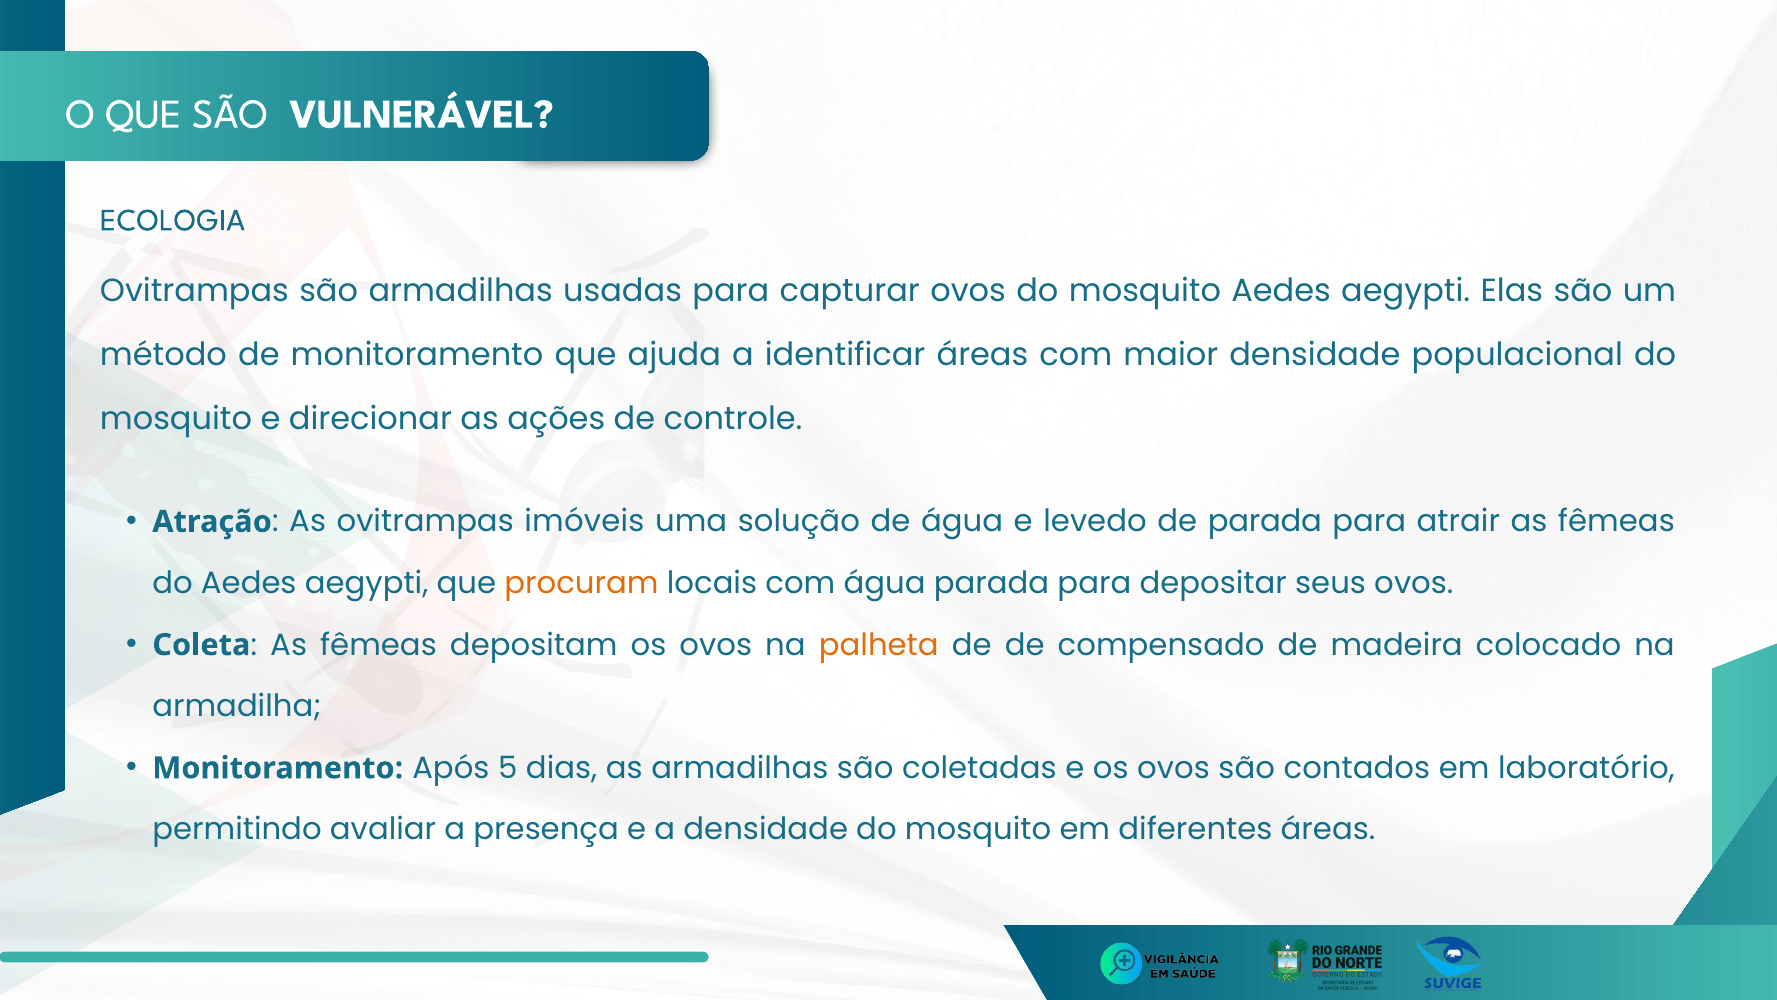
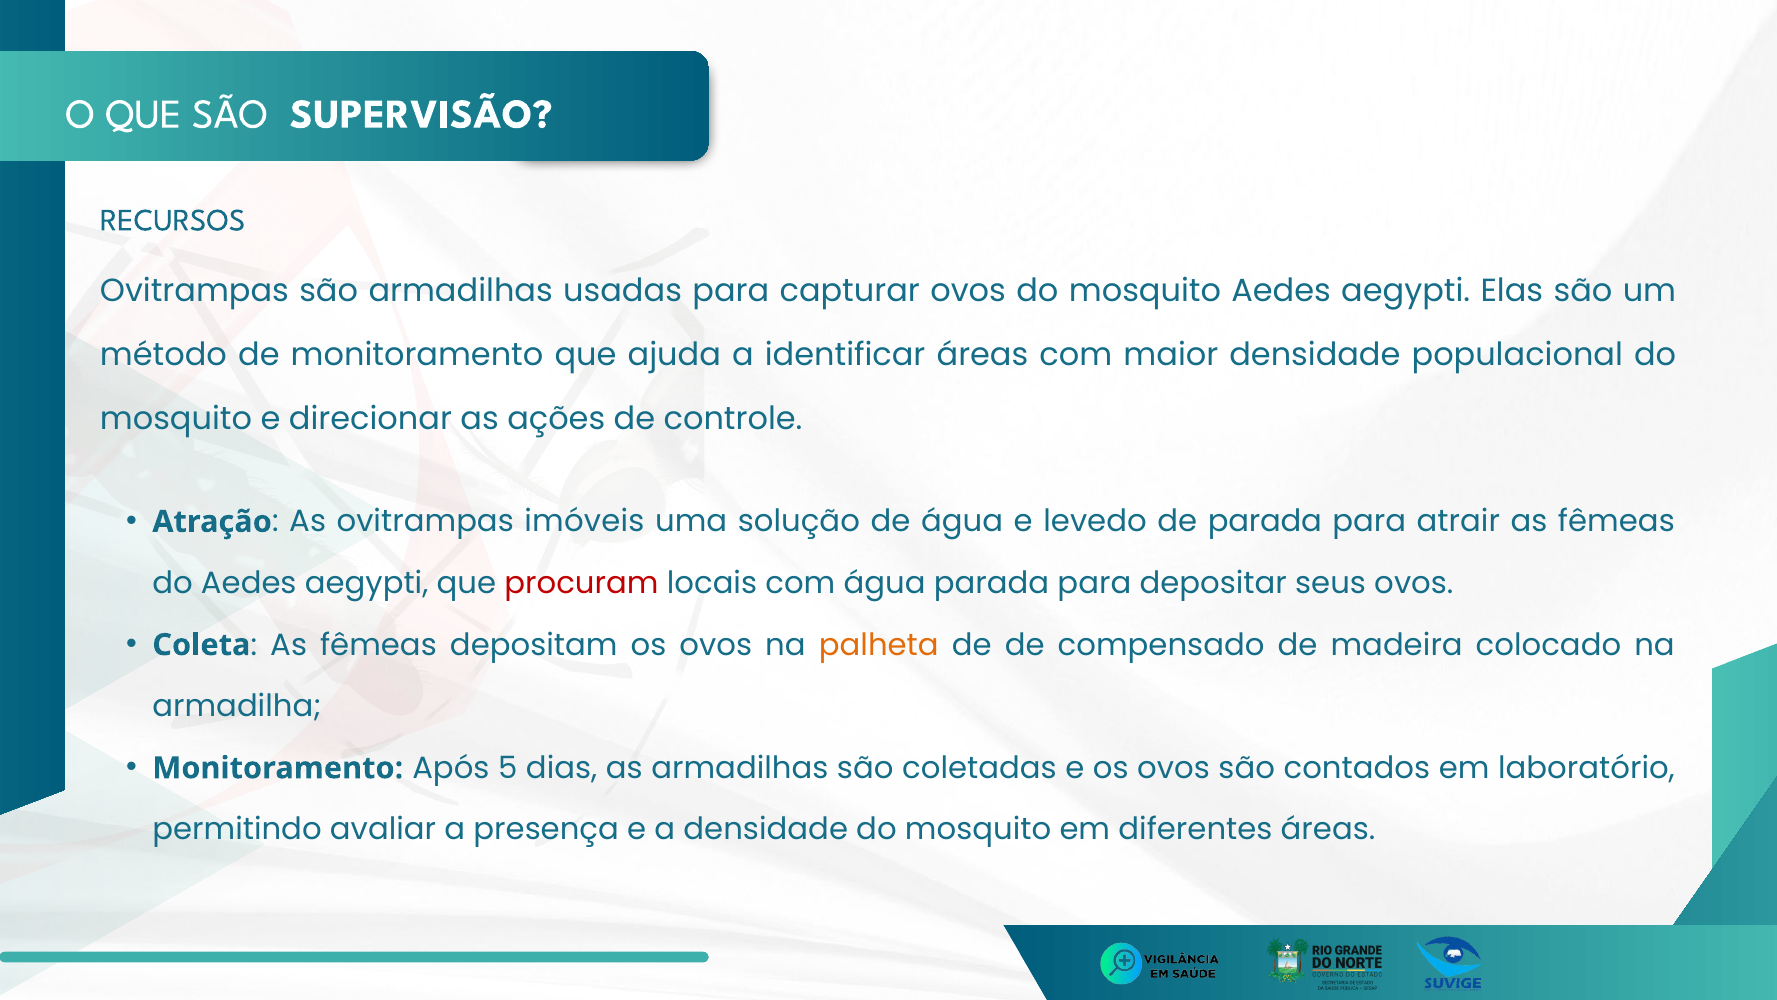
VULNERÁVEL: VULNERÁVEL -> SUPERVISÃO (421, 114)
ECOLOGIA: ECOLOGIA -> RECURSOS (173, 220)
procuram colour: orange -> red (581, 583)
